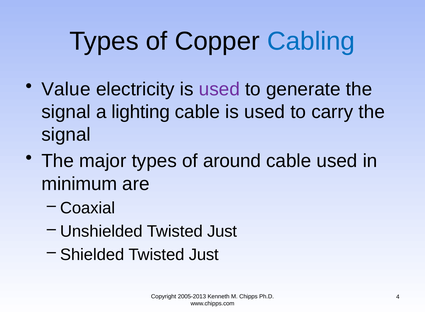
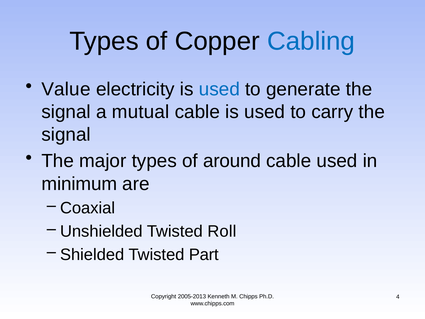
used colour: purple -> blue (219, 89)
lighting: lighting -> mutual (141, 112)
Unshielded Twisted Just: Just -> Roll (222, 231)
Shielded Twisted Just: Just -> Part (204, 254)
